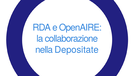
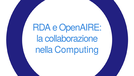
Depositate: Depositate -> Computing (77, 49)
